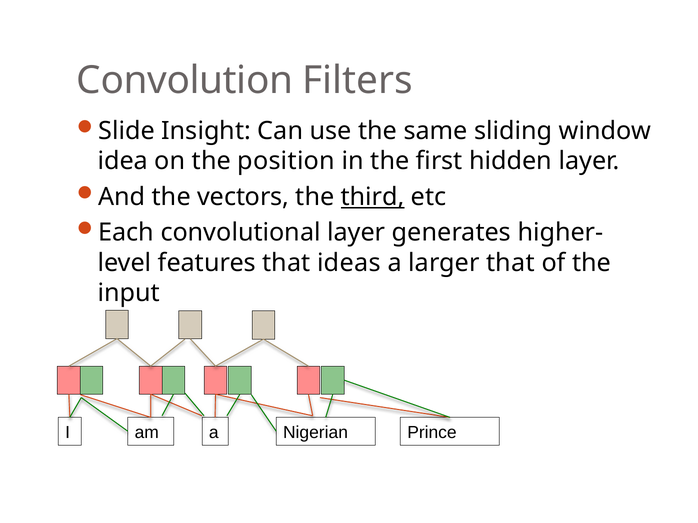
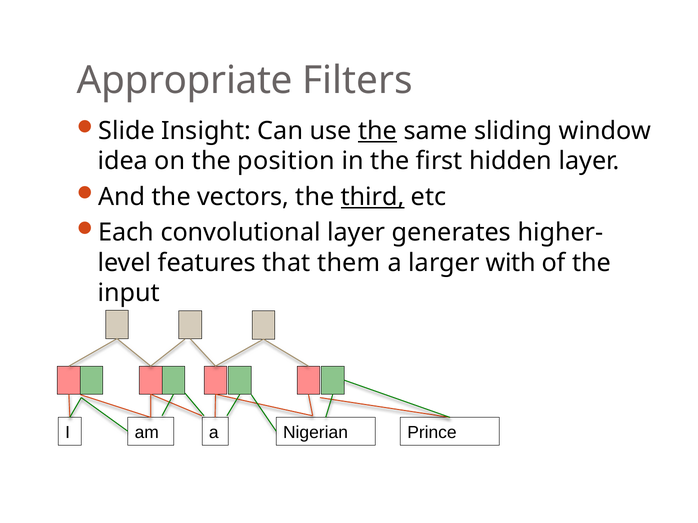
Convolution: Convolution -> Appropriate (185, 81)
the underline: none -> present (378, 131)
ideas: ideas -> them (349, 263)
larger that: that -> with (511, 263)
